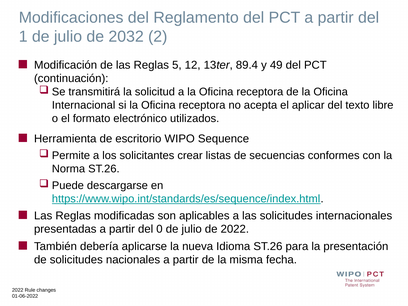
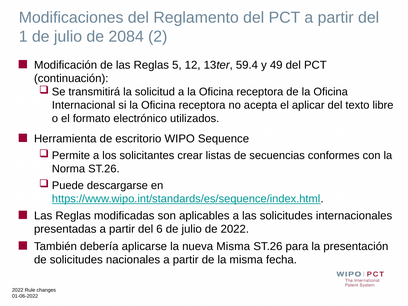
2032: 2032 -> 2084 (126, 37)
89.4: 89.4 -> 59.4 (247, 65)
0: 0 -> 6 (159, 229)
nueva Idioma: Idioma -> Misma (233, 246)
